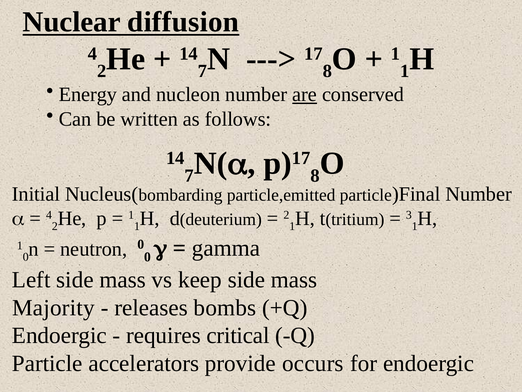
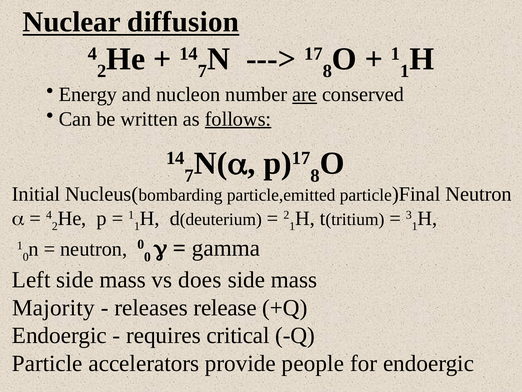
follows underline: none -> present (238, 119)
Number: Number -> Neutron (479, 194)
keep: keep -> does (200, 279)
bombs: bombs -> release (225, 307)
occurs: occurs -> people (313, 363)
